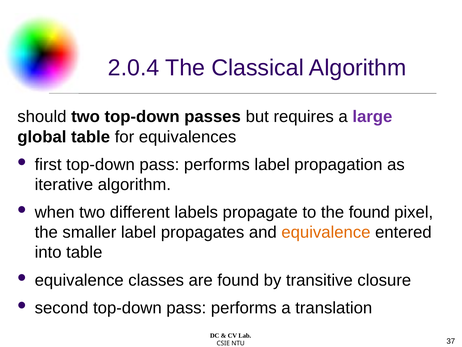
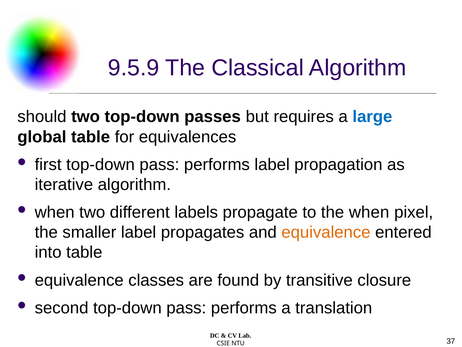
2.0.4: 2.0.4 -> 9.5.9 (134, 68)
large colour: purple -> blue (372, 117)
the found: found -> when (369, 212)
